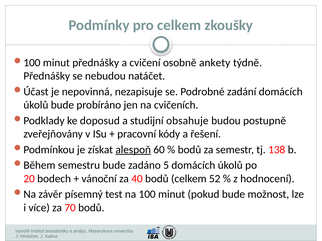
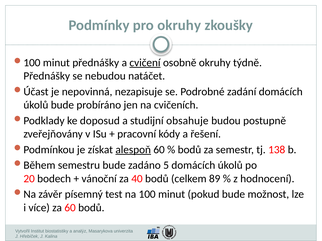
pro celkem: celkem -> okruhy (179, 25)
cvičení underline: none -> present (145, 63)
osobně ankety: ankety -> okruhy (215, 63)
52: 52 -> 89 (215, 179)
za 70: 70 -> 60 (70, 208)
